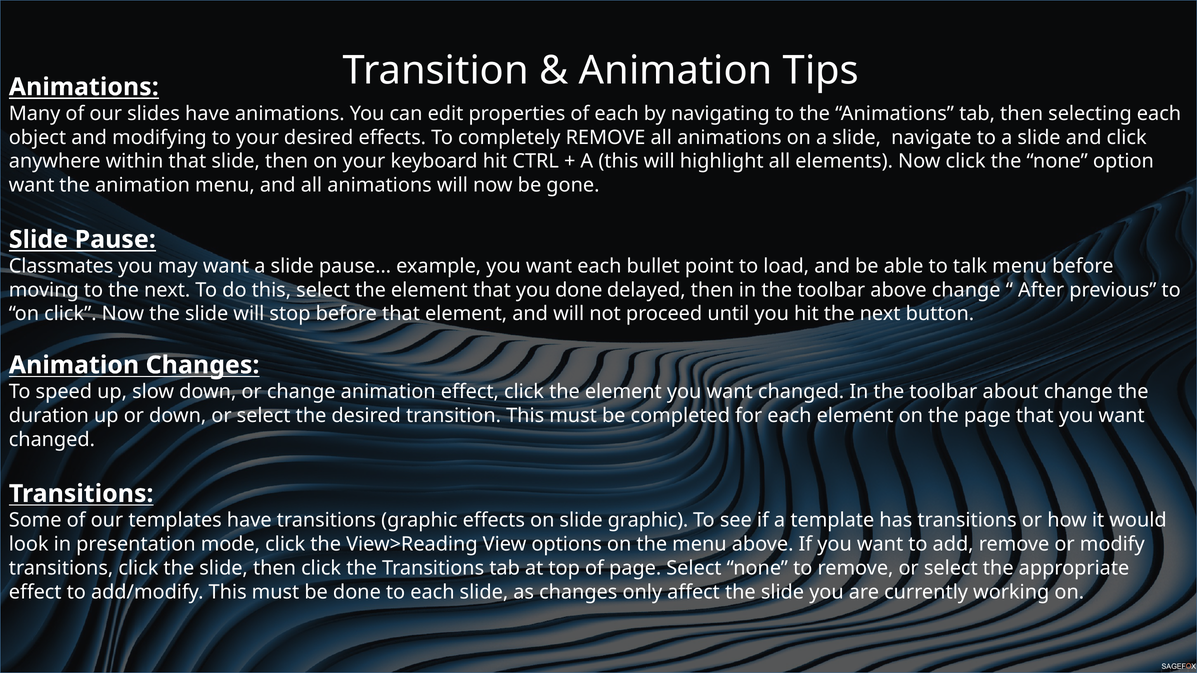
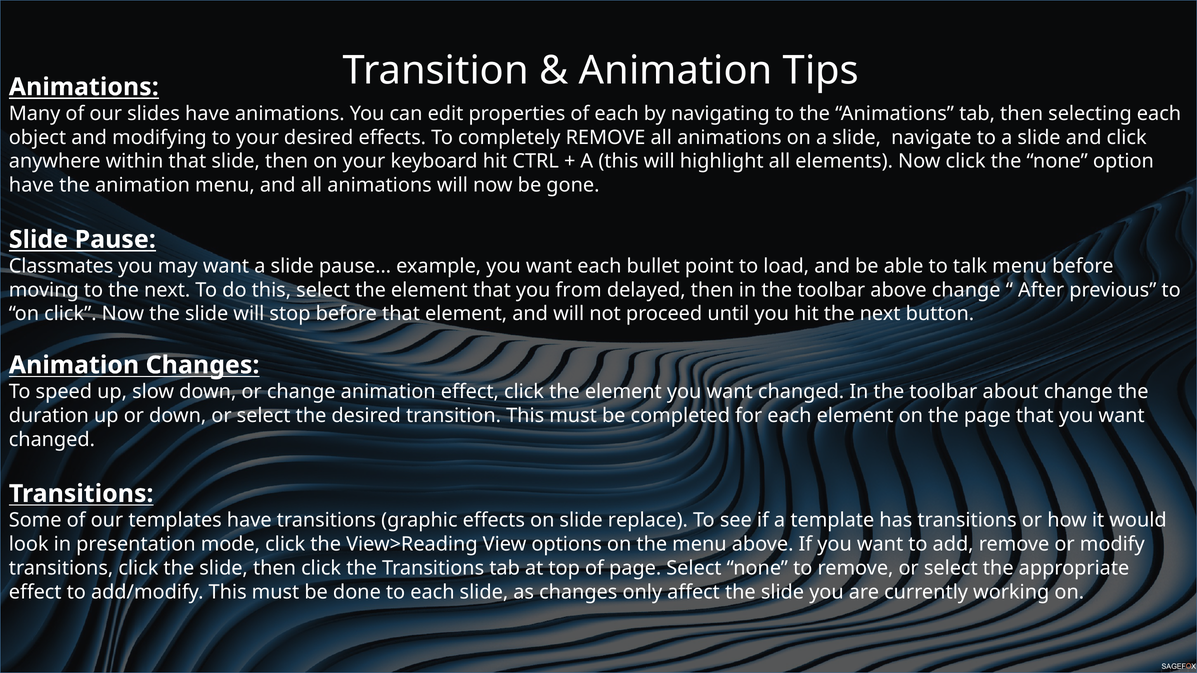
want: want -> have (31, 185)
you done: done -> from (579, 290)
slide graphic: graphic -> replace (648, 521)
